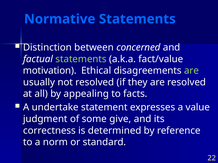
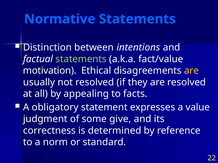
concerned: concerned -> intentions (138, 48)
are colour: light green -> yellow (192, 71)
undertake: undertake -> obligatory (55, 108)
